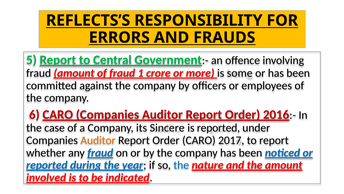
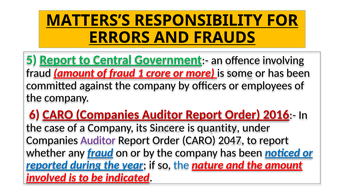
REFLECTS’S: REFLECTS’S -> MATTERS’S (88, 20)
is reported: reported -> quantity (218, 128)
Auditor colour: orange -> purple (98, 140)
2017: 2017 -> 2047 (231, 140)
